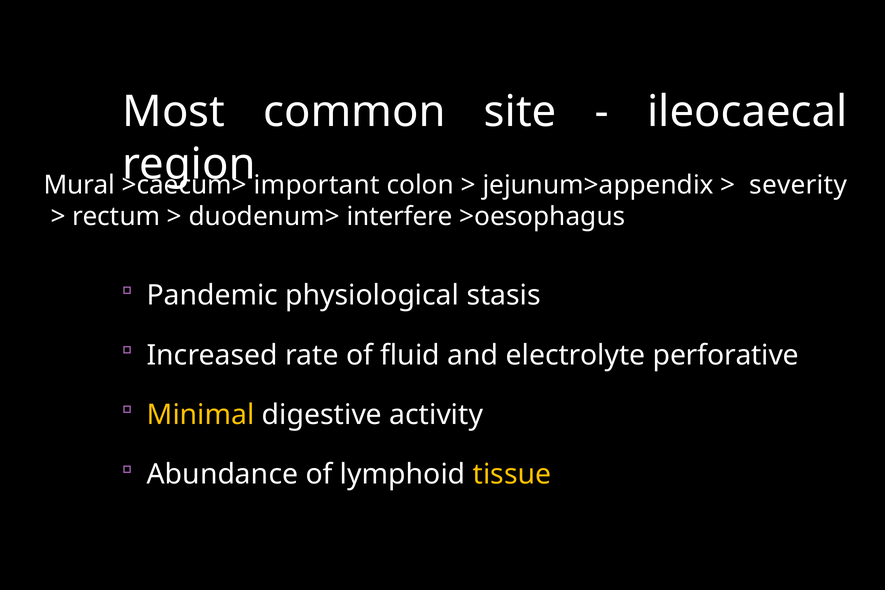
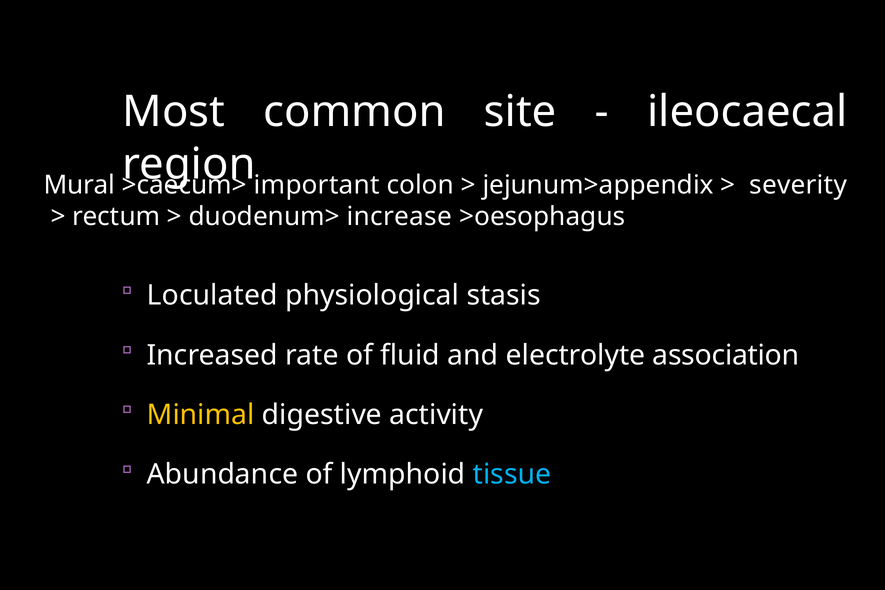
interfere: interfere -> increase (399, 217)
Pandemic: Pandemic -> Loculated (212, 296)
perforative: perforative -> association (726, 355)
tissue colour: yellow -> light blue (512, 474)
